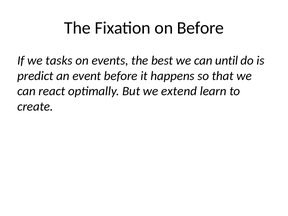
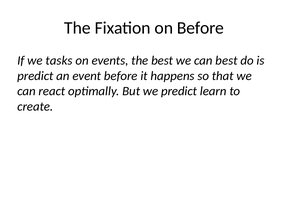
can until: until -> best (226, 60)
we extend: extend -> predict (179, 91)
